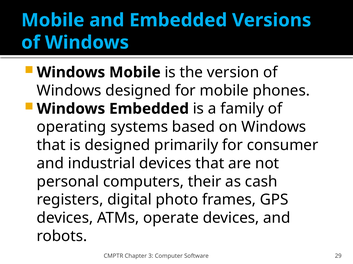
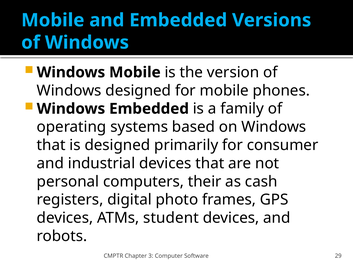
operate: operate -> student (171, 219)
